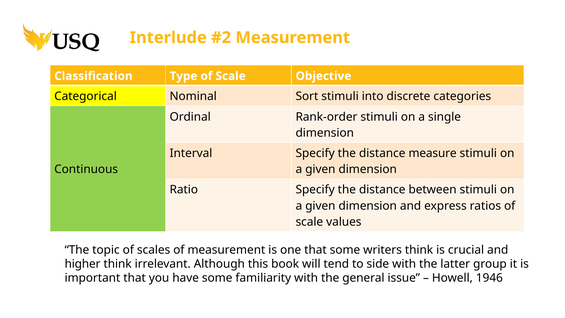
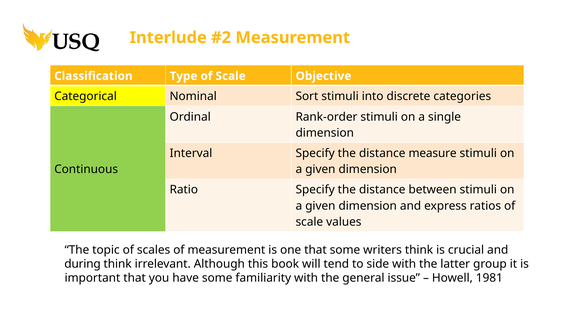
higher: higher -> during (83, 264)
1946: 1946 -> 1981 (489, 278)
